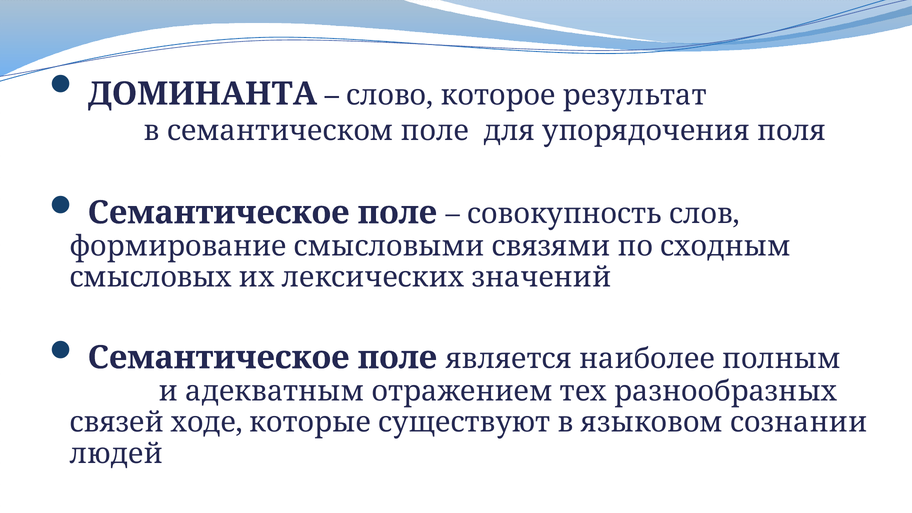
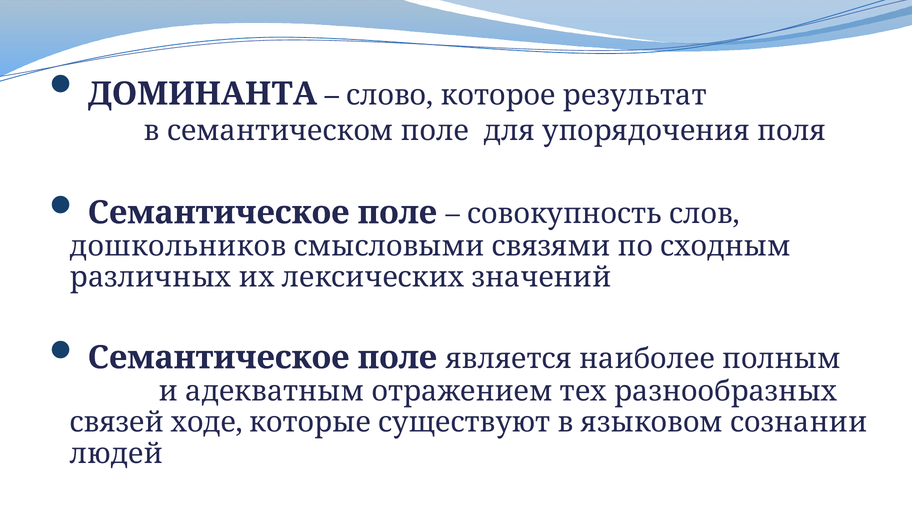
формирование: формирование -> дошкольников (178, 246)
смысловых: смысловых -> различных (151, 278)
